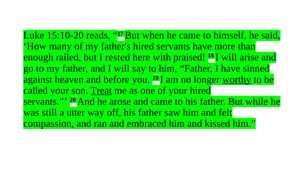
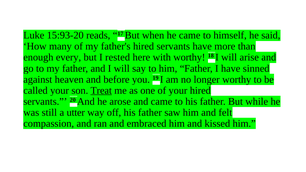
15:10-20: 15:10-20 -> 15:93-20 (65, 35)
railed: railed -> every (68, 57)
with praised: praised -> worthy (189, 57)
worthy underline: present -> none (237, 79)
